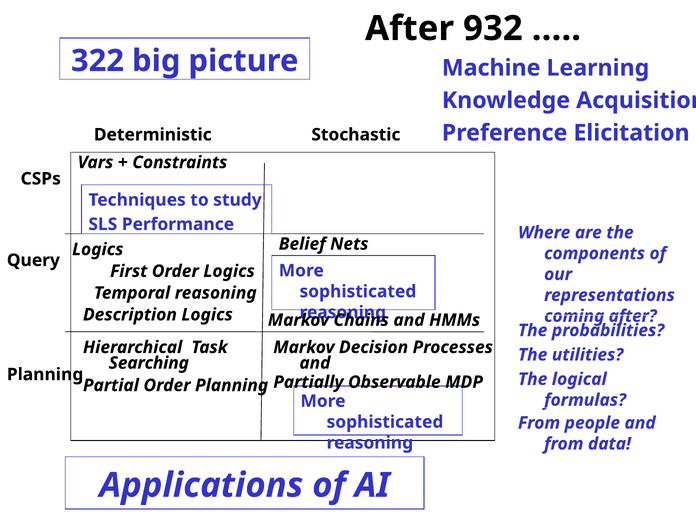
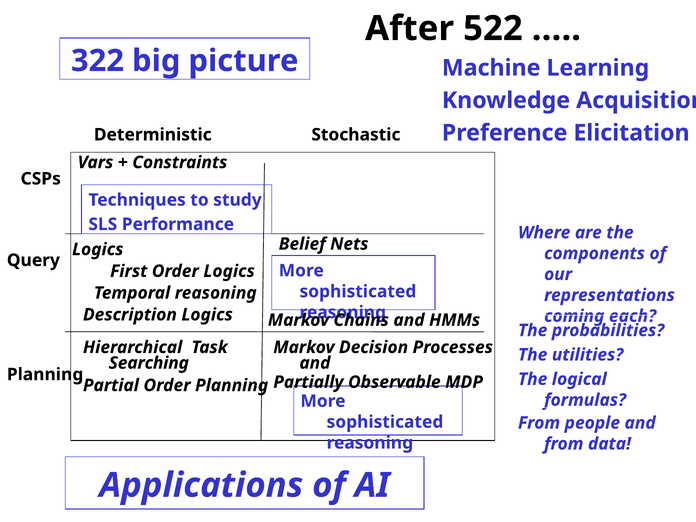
932: 932 -> 522 (493, 29)
coming after: after -> each (633, 316)
